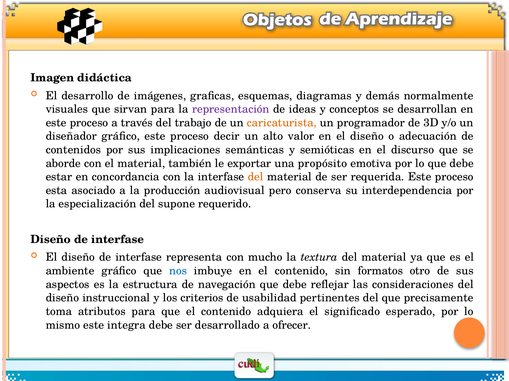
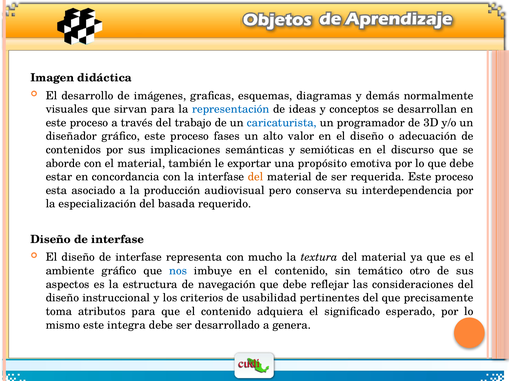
representación colour: purple -> blue (231, 109)
caricaturista colour: orange -> blue (282, 123)
decir: decir -> fases (227, 137)
supone: supone -> basada (177, 204)
formatos: formatos -> temático (380, 271)
ofrecer: ofrecer -> genera (292, 326)
